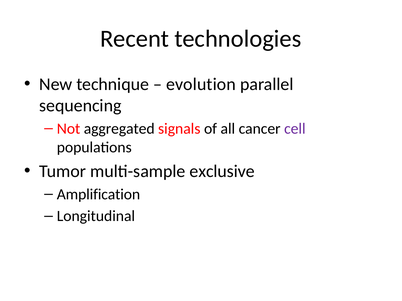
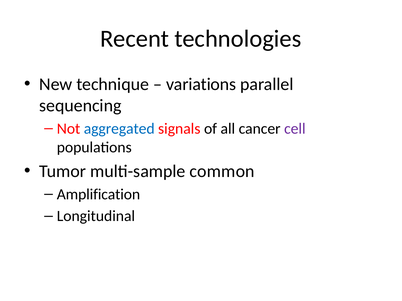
evolution: evolution -> variations (201, 84)
aggregated colour: black -> blue (119, 129)
exclusive: exclusive -> common (222, 171)
